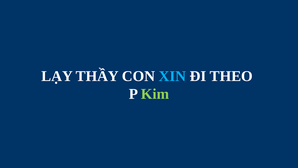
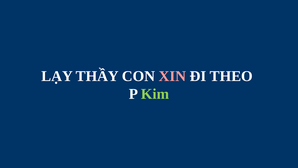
XIN colour: light blue -> pink (172, 76)
